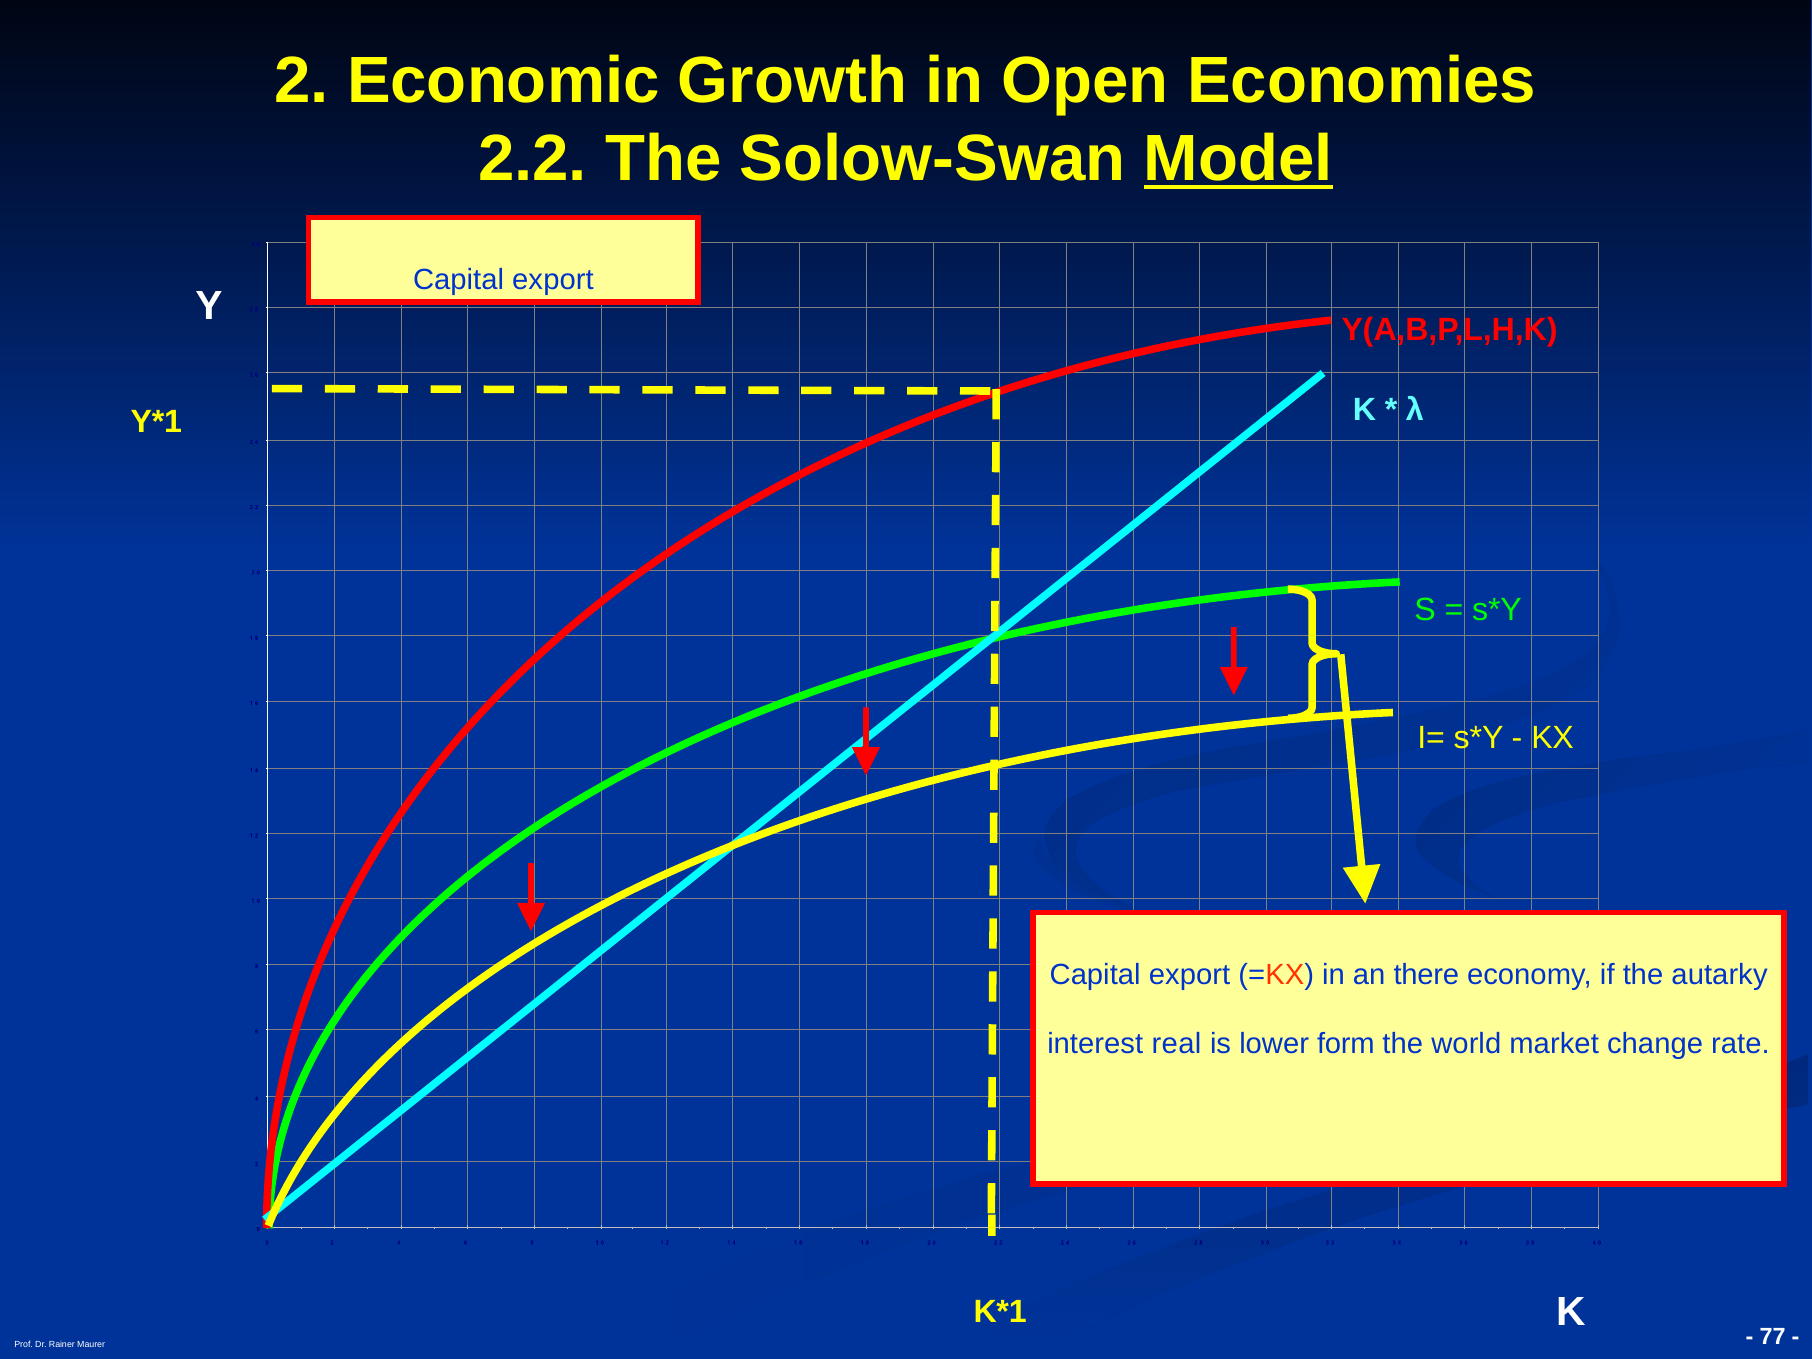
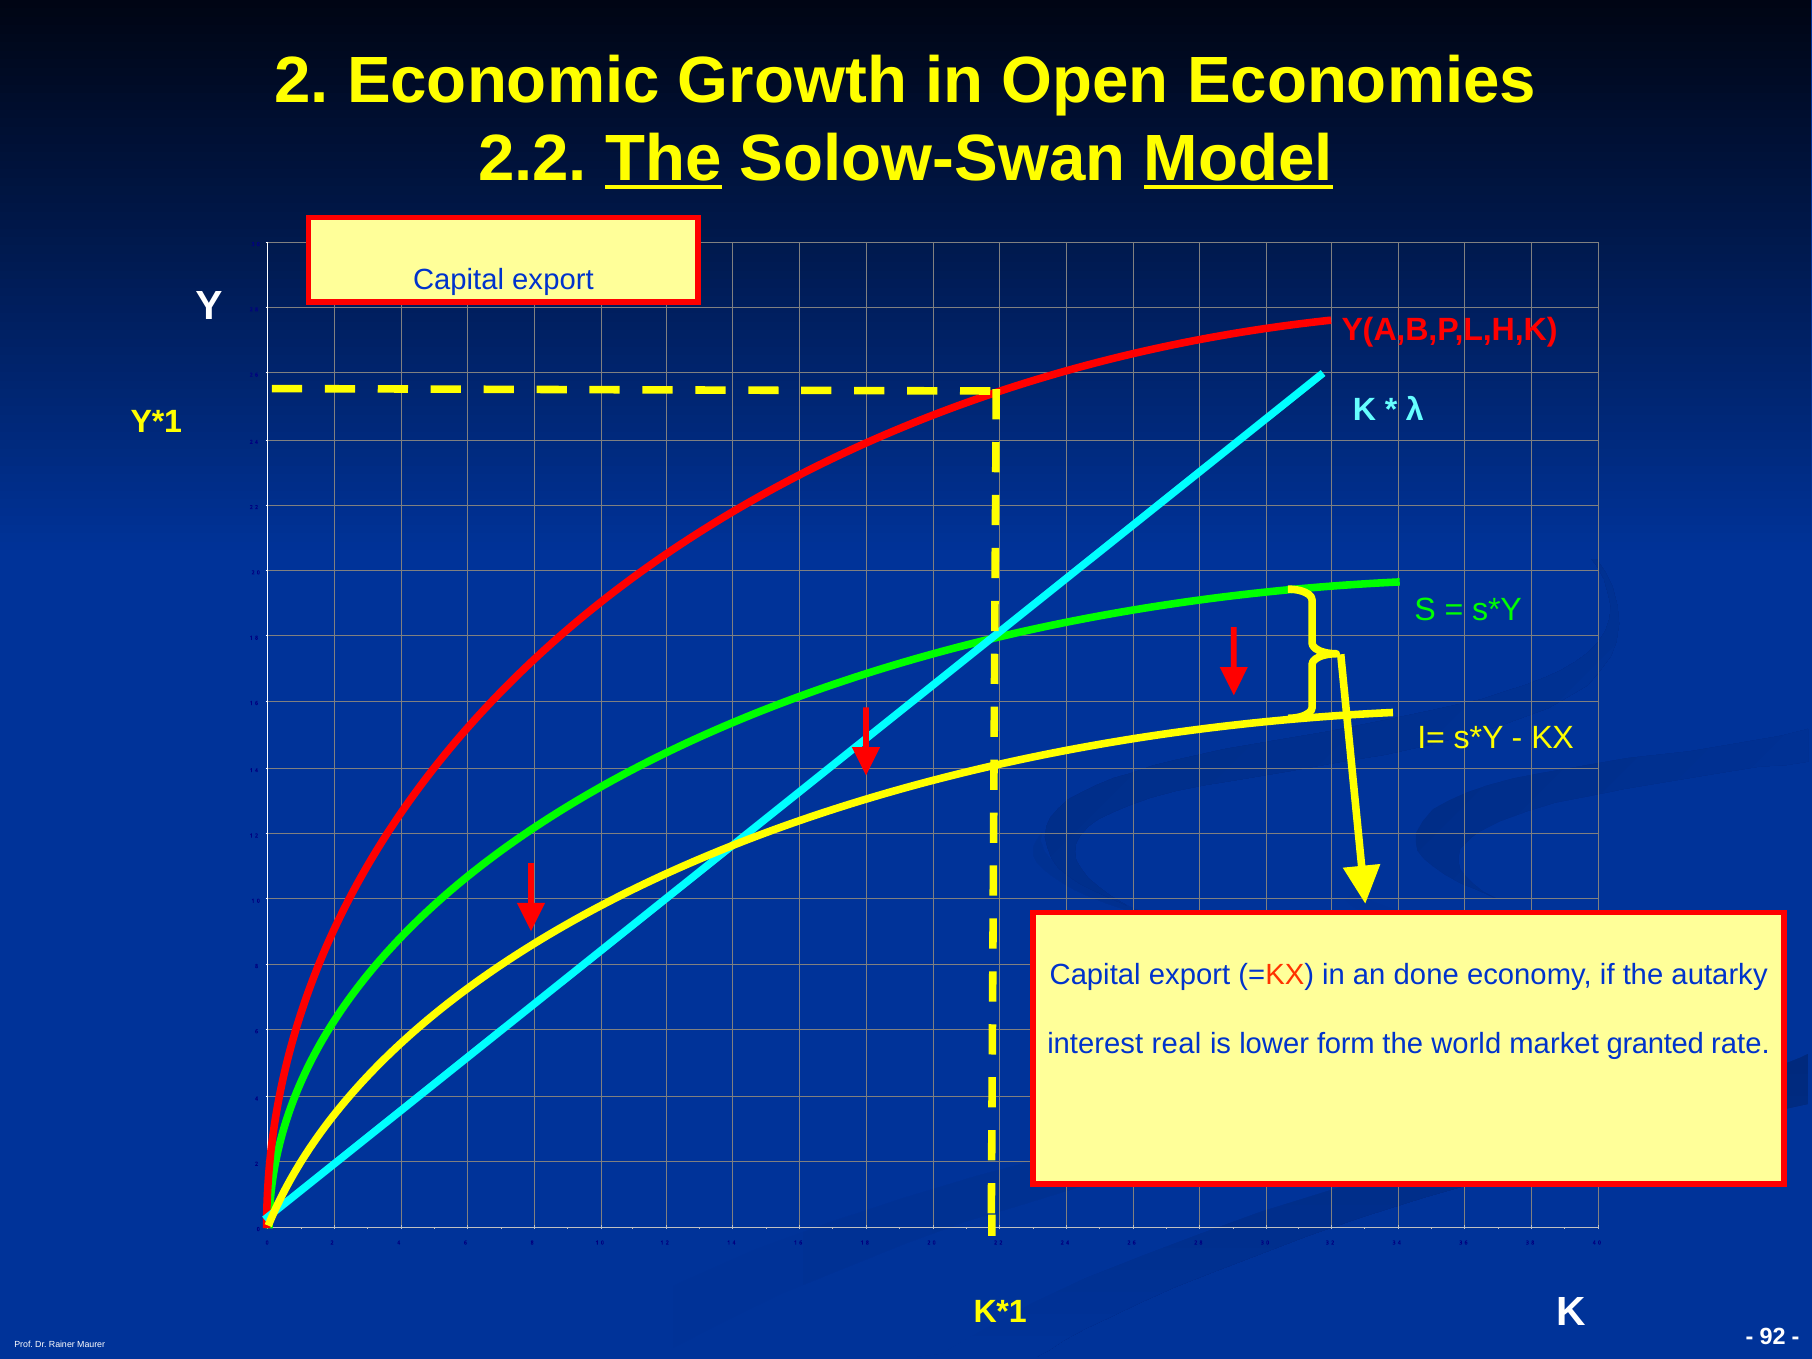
The underline: none -> present (664, 159)
there: there -> done (1426, 975)
change: change -> granted (1655, 1044)
77: 77 -> 92 (1773, 1337)
